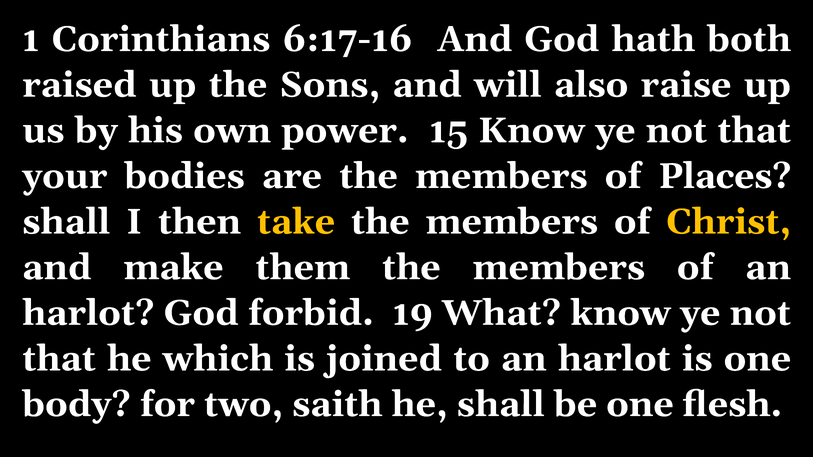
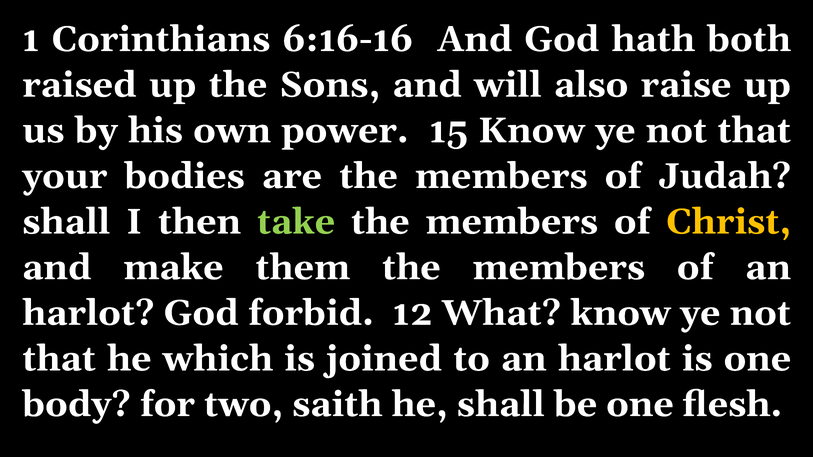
6:17-16: 6:17-16 -> 6:16-16 (348, 39)
Places: Places -> Judah (725, 176)
take colour: yellow -> light green (296, 222)
19: 19 -> 12 (412, 313)
